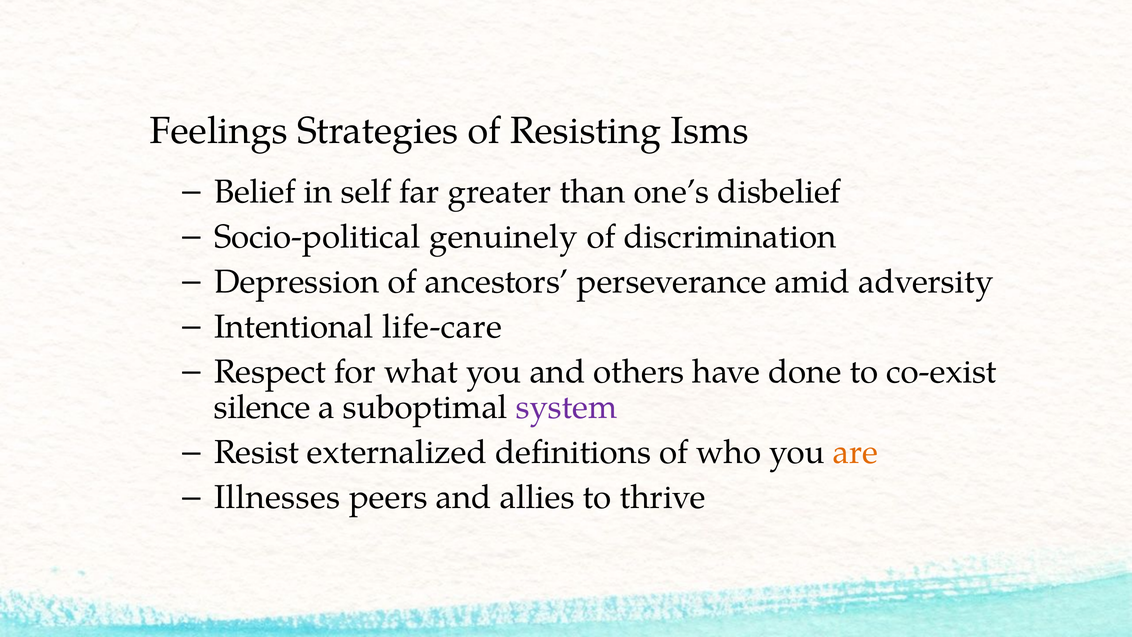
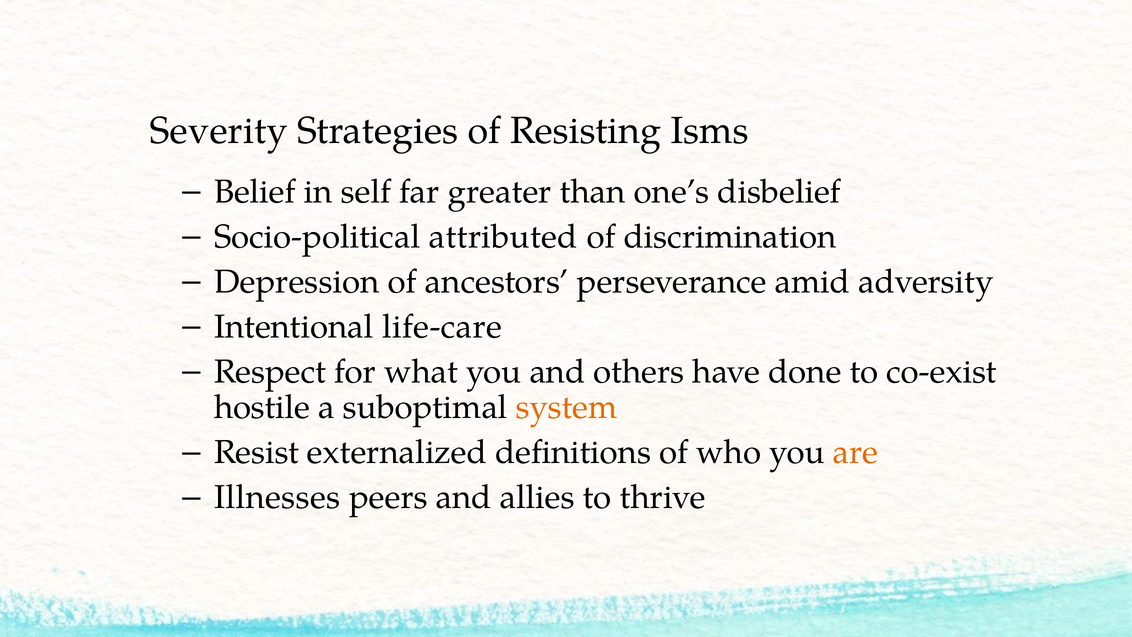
Feelings: Feelings -> Severity (219, 131)
genuinely: genuinely -> attributed (503, 237)
silence: silence -> hostile (262, 407)
system colour: purple -> orange (567, 407)
